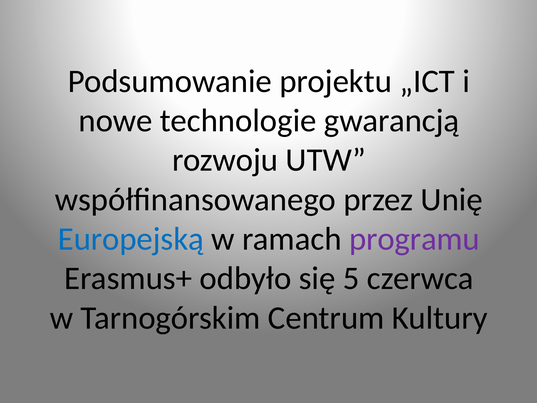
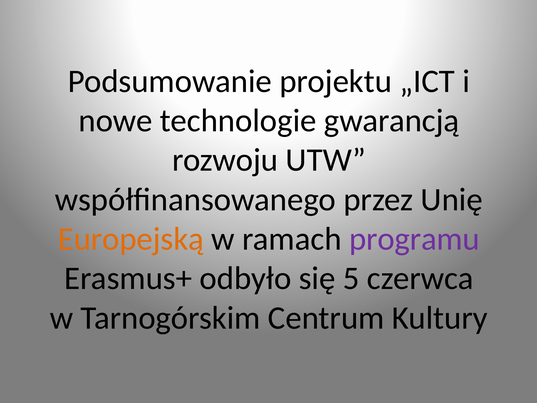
Europejską colour: blue -> orange (131, 239)
